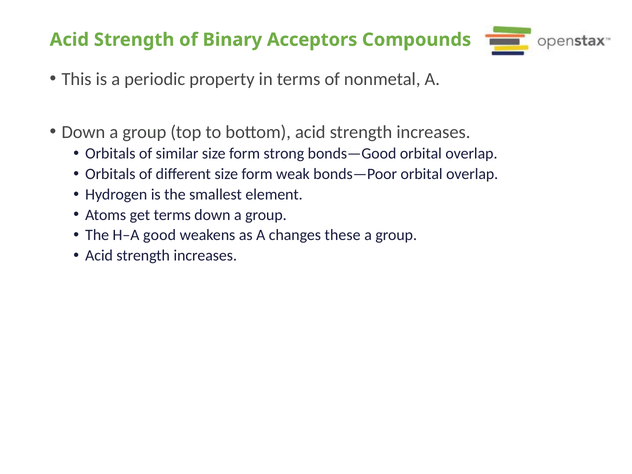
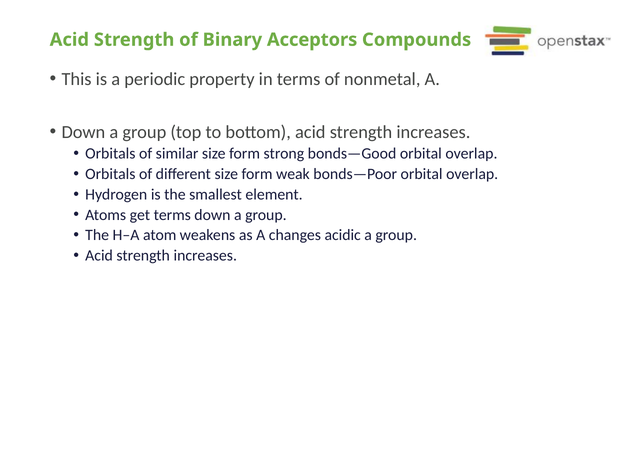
good: good -> atom (160, 235)
these: these -> acidic (343, 235)
